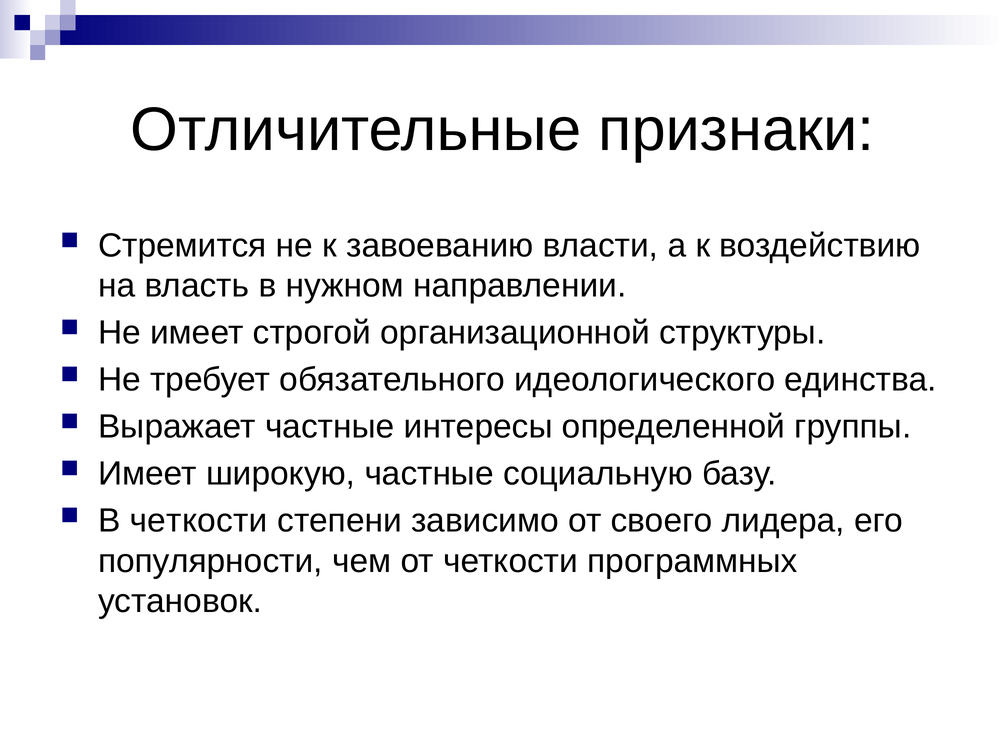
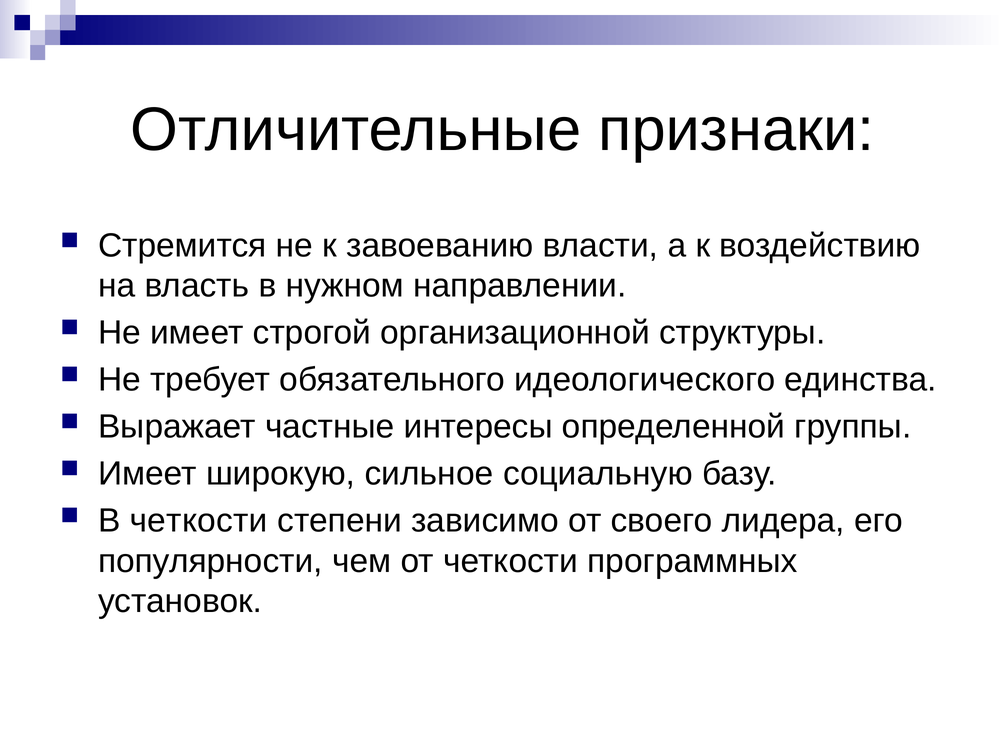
широкую частные: частные -> сильное (429, 473)
